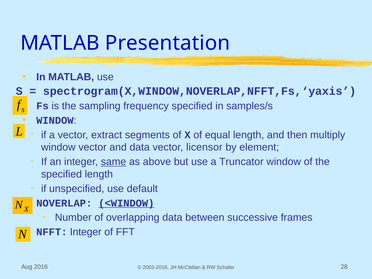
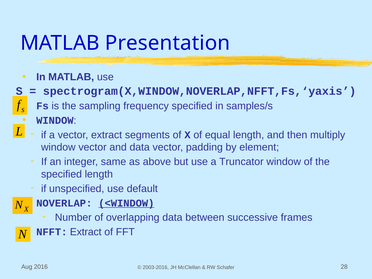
licensor: licensor -> padding (204, 147)
same underline: present -> none (114, 162)
NFFT Integer: Integer -> Extract (86, 232)
